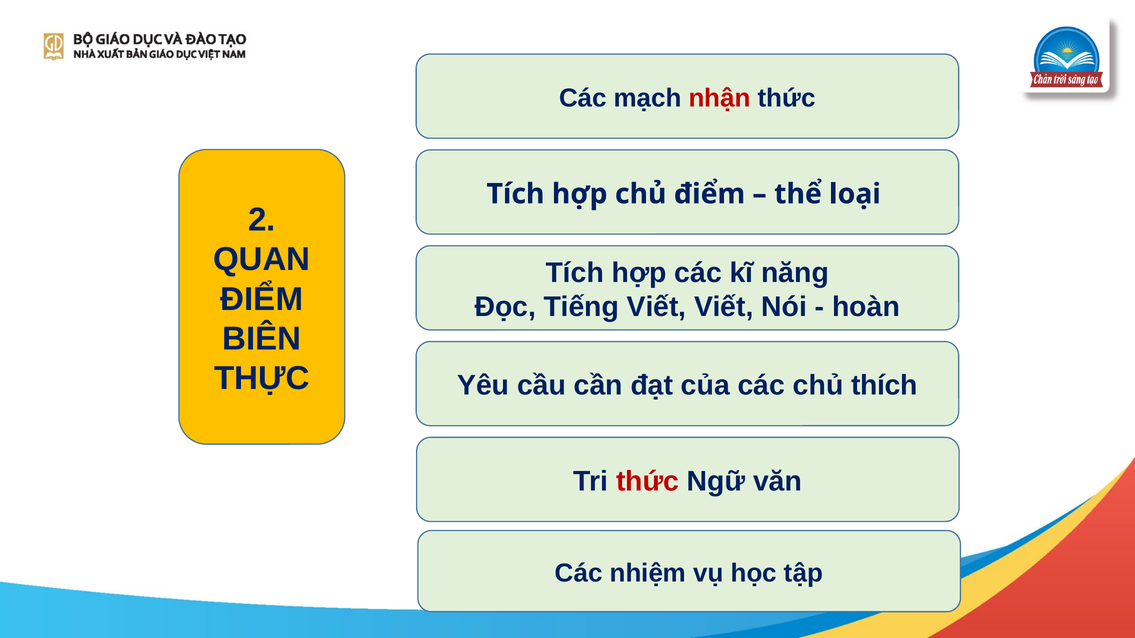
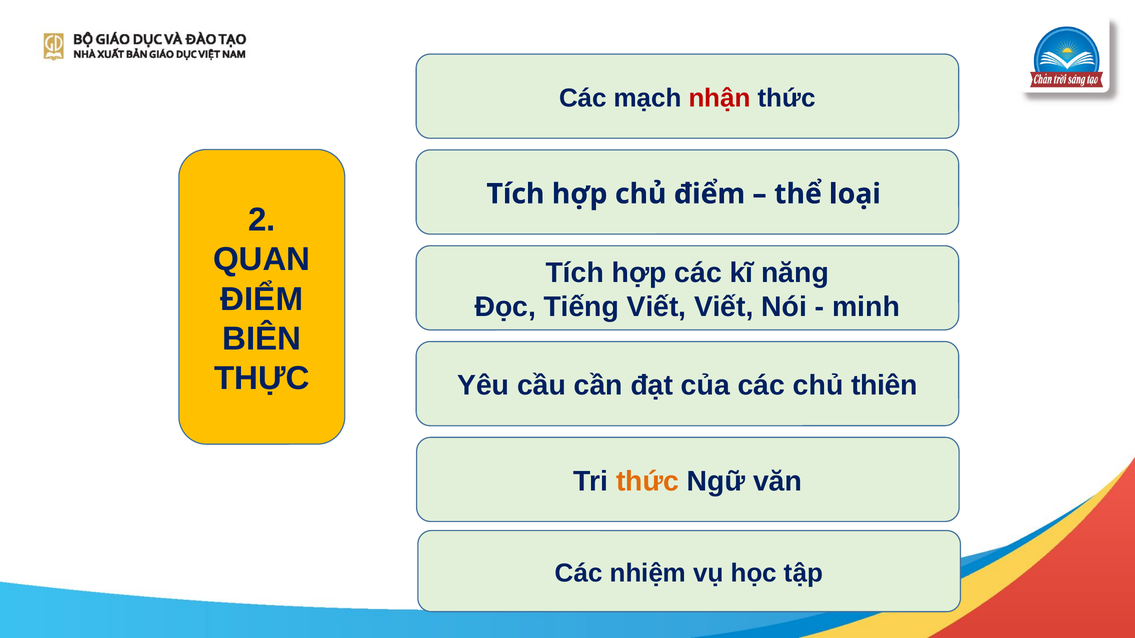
hoàn: hoàn -> minh (866, 307)
thích: thích -> thiên (884, 386)
thức colour: red -> orange (648, 482)
